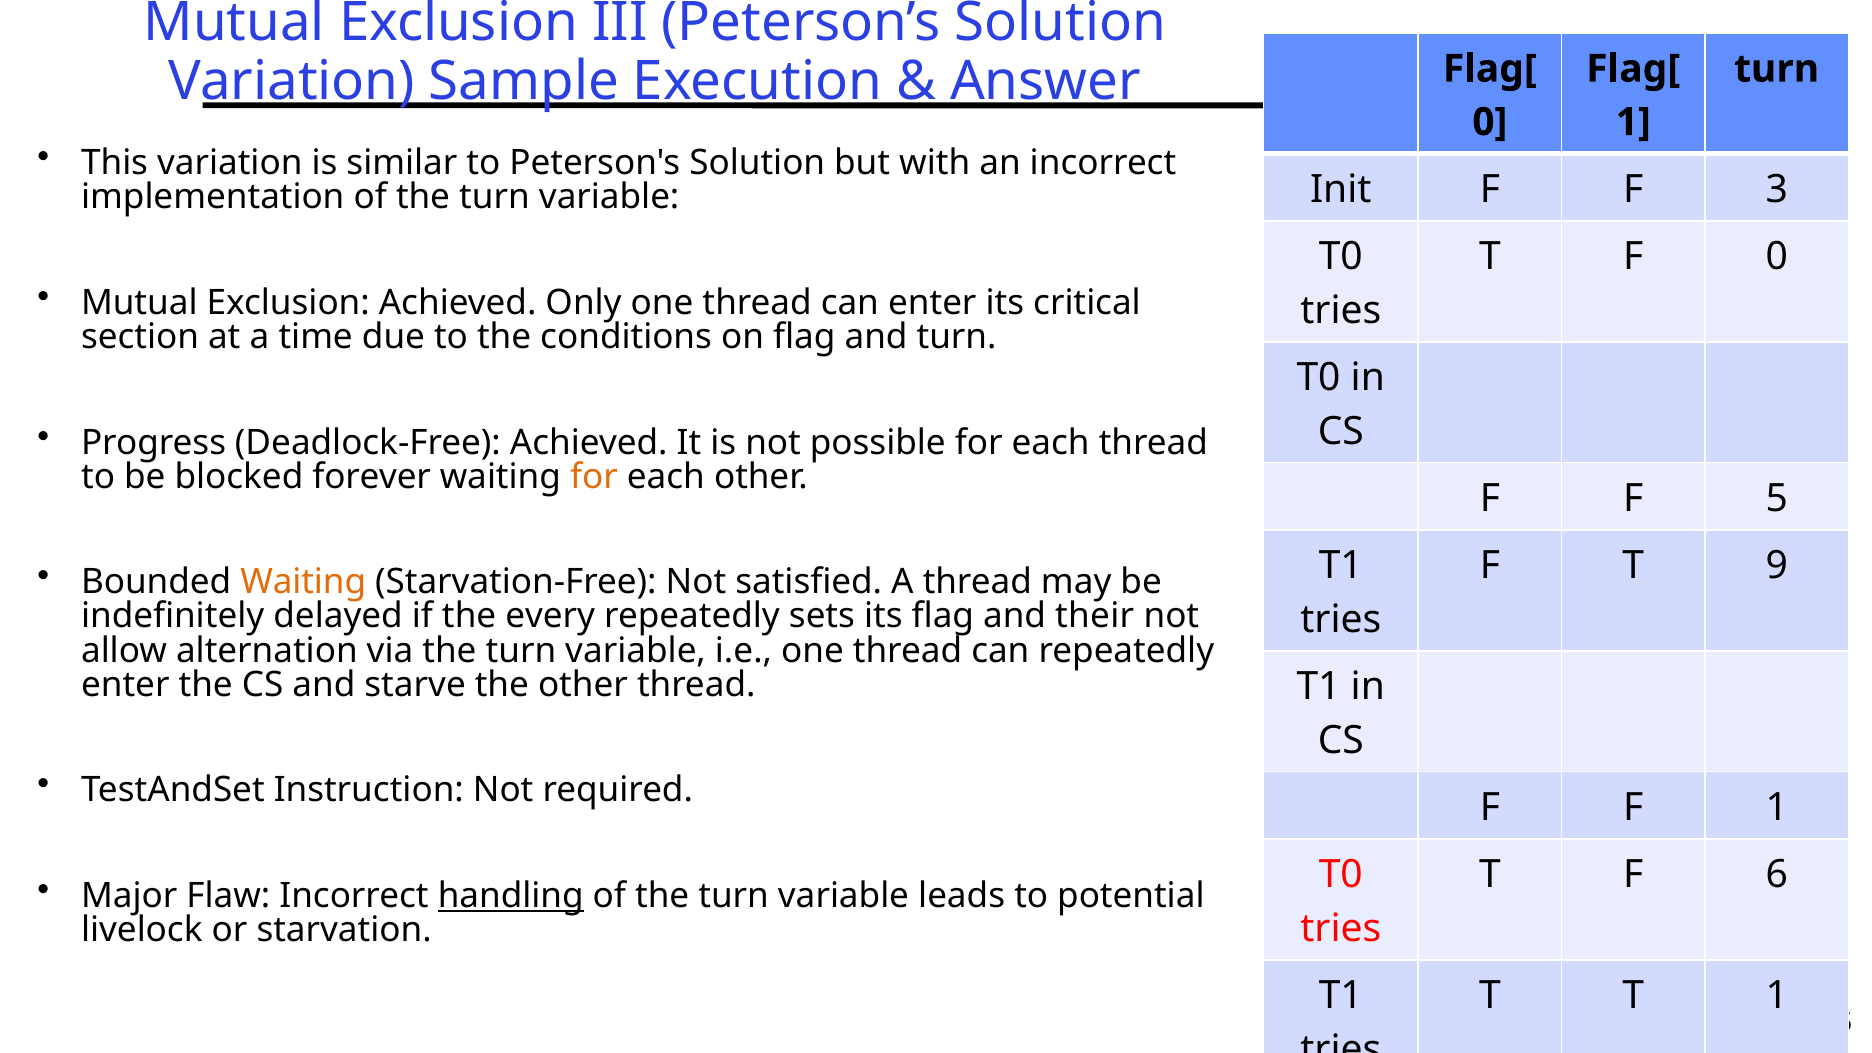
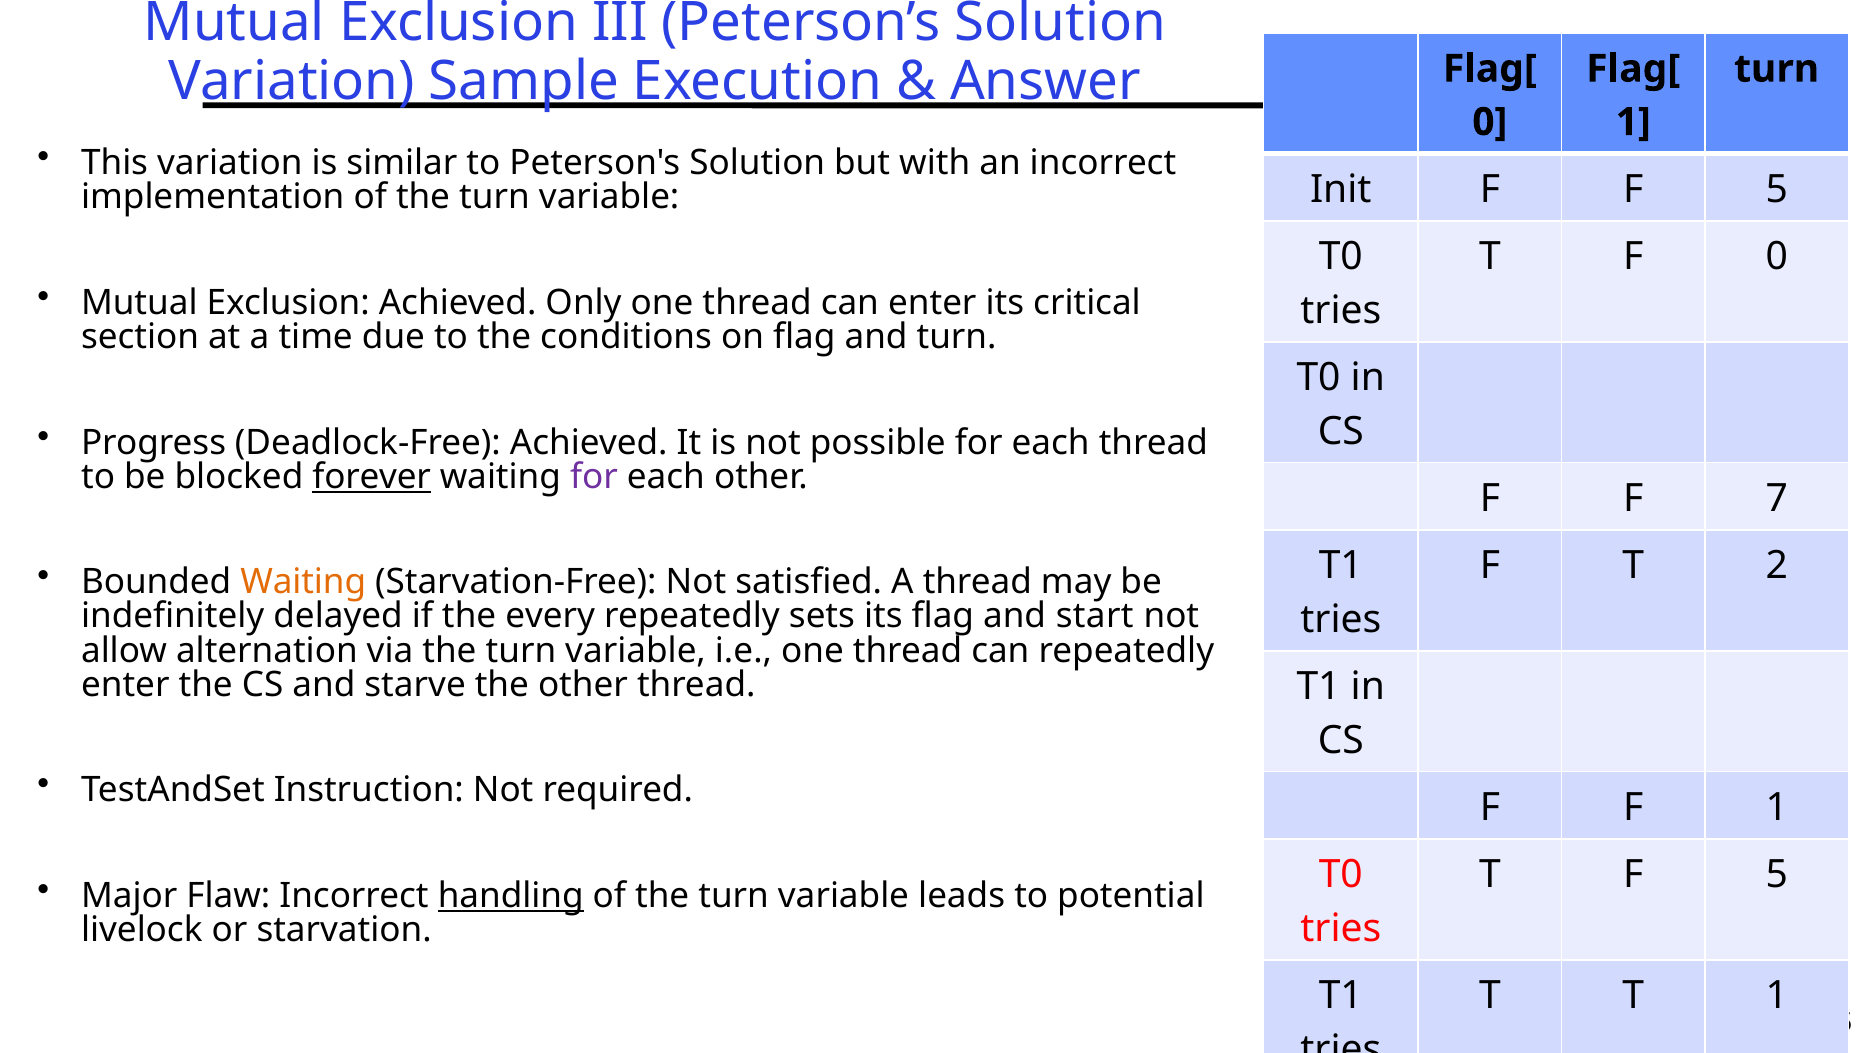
F F 3: 3 -> 5 (1777, 190)
forever underline: none -> present (372, 477)
for colour: orange -> purple (594, 477)
5: 5 -> 7 (1777, 499)
9: 9 -> 2 (1777, 566)
their: their -> start (1095, 616)
T F 6: 6 -> 5 (1777, 875)
